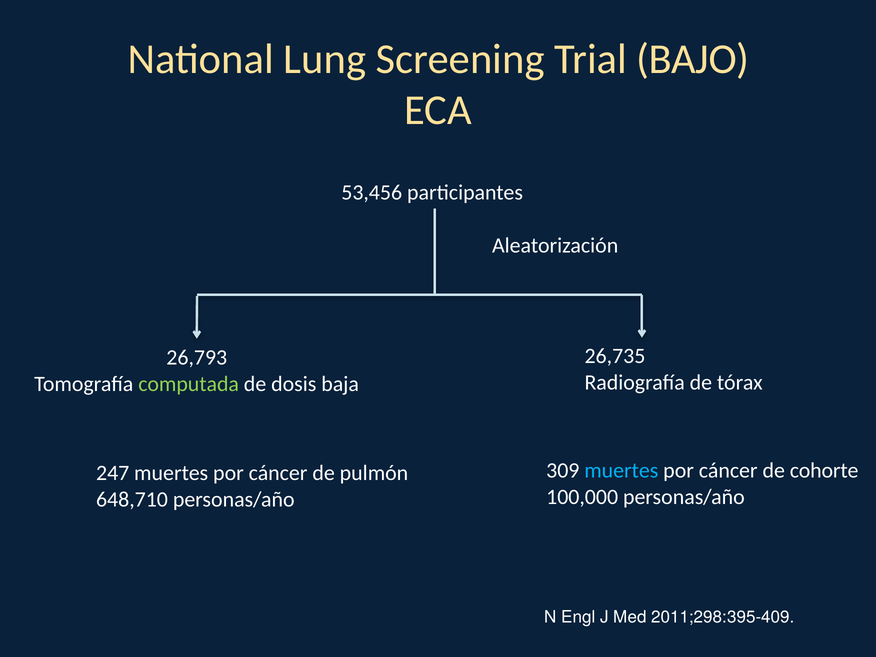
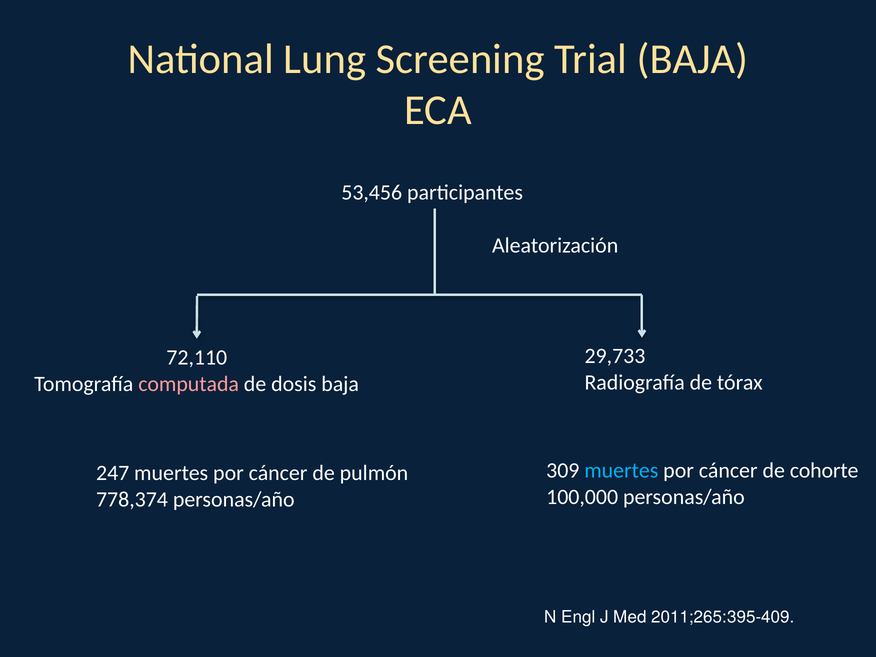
Trial BAJO: BAJO -> BAJA (692, 59)
26,735: 26,735 -> 29,733 (615, 356)
26,793: 26,793 -> 72,110 (197, 358)
computada colour: light green -> pink (189, 384)
648,710: 648,710 -> 778,374 (132, 499)
2011;298:395-409: 2011;298:395-409 -> 2011;265:395-409 (723, 617)
